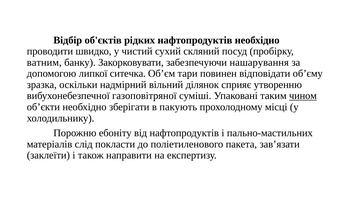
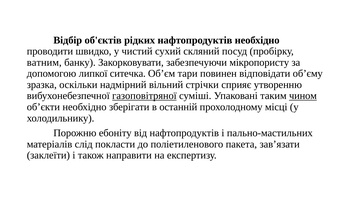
нашарування: нашарування -> мікропористу (259, 62)
ділянок: ділянок -> стрічки (202, 85)
газоповітряної underline: none -> present (144, 96)
пакують: пакують -> останній (178, 107)
